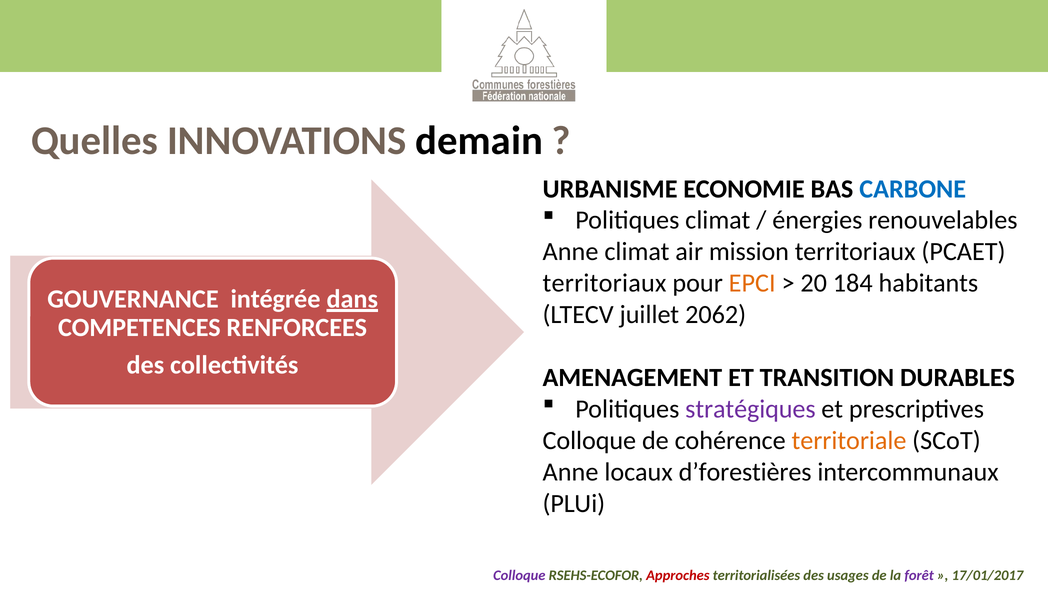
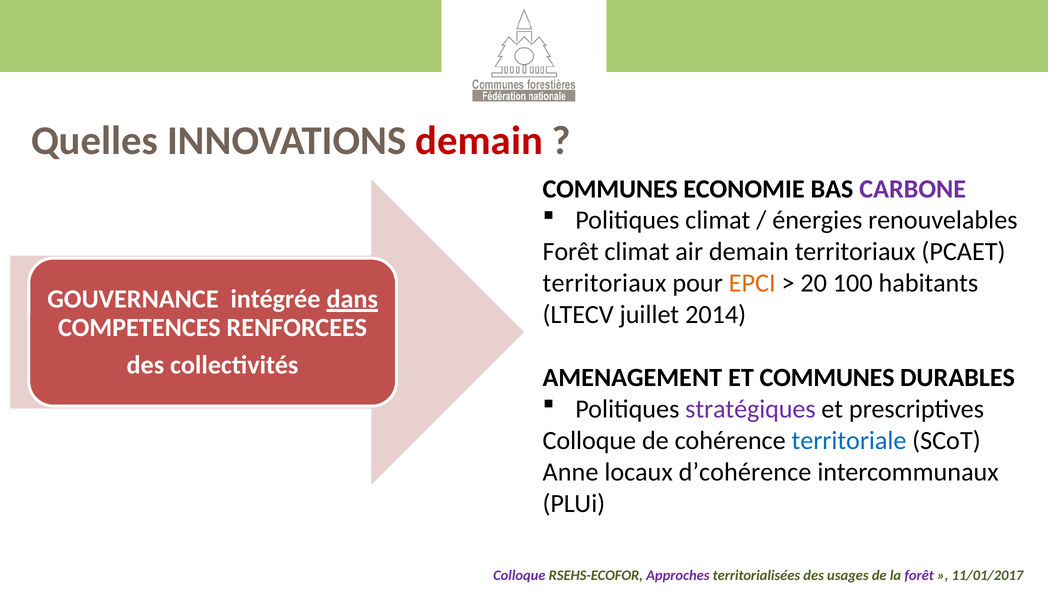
demain colour: black -> red (479, 141)
URBANISME: URBANISME -> COMMUNES (610, 189)
CARBONE colour: blue -> purple (913, 189)
Anne: Anne -> Forêt (571, 252)
air mission: mission -> demain (749, 252)
184: 184 -> 100 (853, 283)
2062: 2062 -> 2014 (716, 314)
ET TRANSITION: TRANSITION -> COMMUNES (827, 377)
territoriale colour: orange -> blue (849, 440)
d’forestières: d’forestières -> d’cohérence (745, 472)
Approches colour: red -> purple (678, 575)
17/01/2017: 17/01/2017 -> 11/01/2017 (987, 575)
